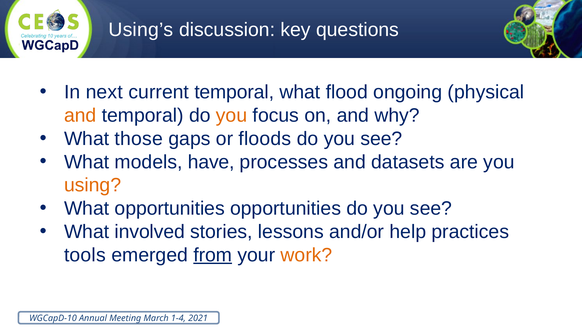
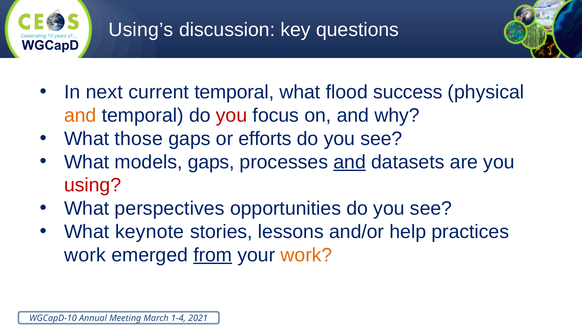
ongoing: ongoing -> success (408, 92)
you colour: orange -> red (232, 116)
floods: floods -> efforts (265, 139)
models have: have -> gaps (211, 162)
and underline: none -> present (350, 162)
using colour: orange -> red (93, 185)
What opportunities: opportunities -> perspectives (170, 209)
involved: involved -> keynote (150, 232)
tools: tools -> work (85, 255)
